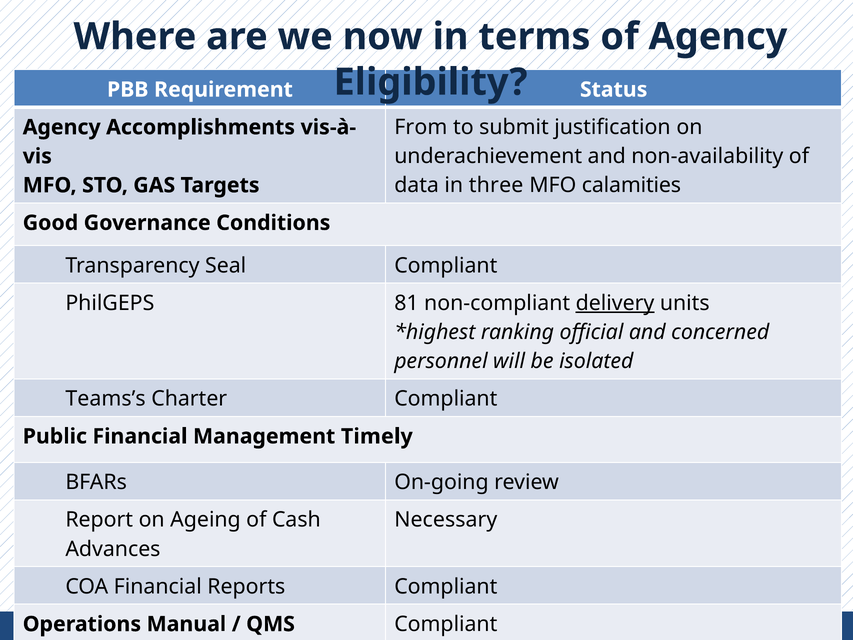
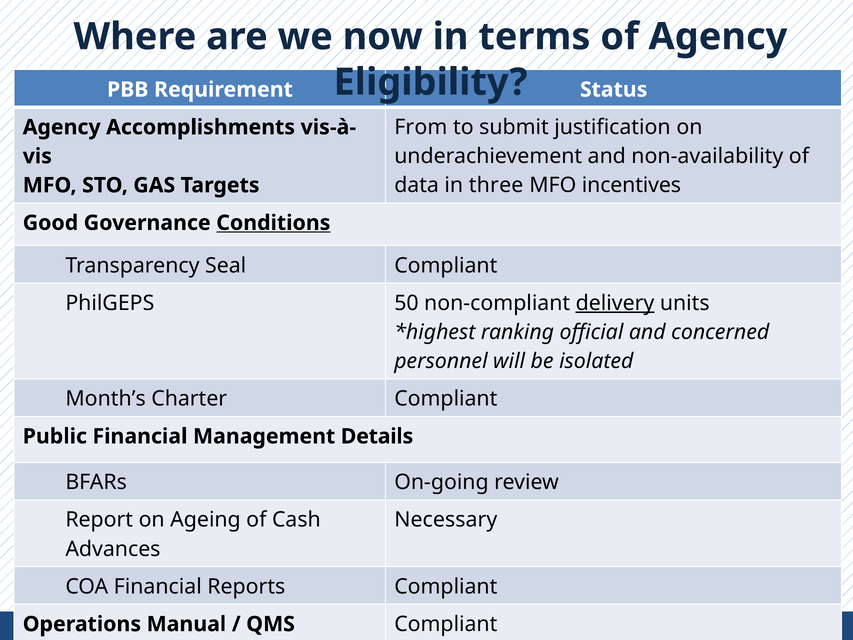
calamities: calamities -> incentives (631, 185)
Conditions underline: none -> present (273, 223)
81: 81 -> 50 (406, 303)
Teams’s: Teams’s -> Month’s (106, 399)
Timely: Timely -> Details (377, 436)
